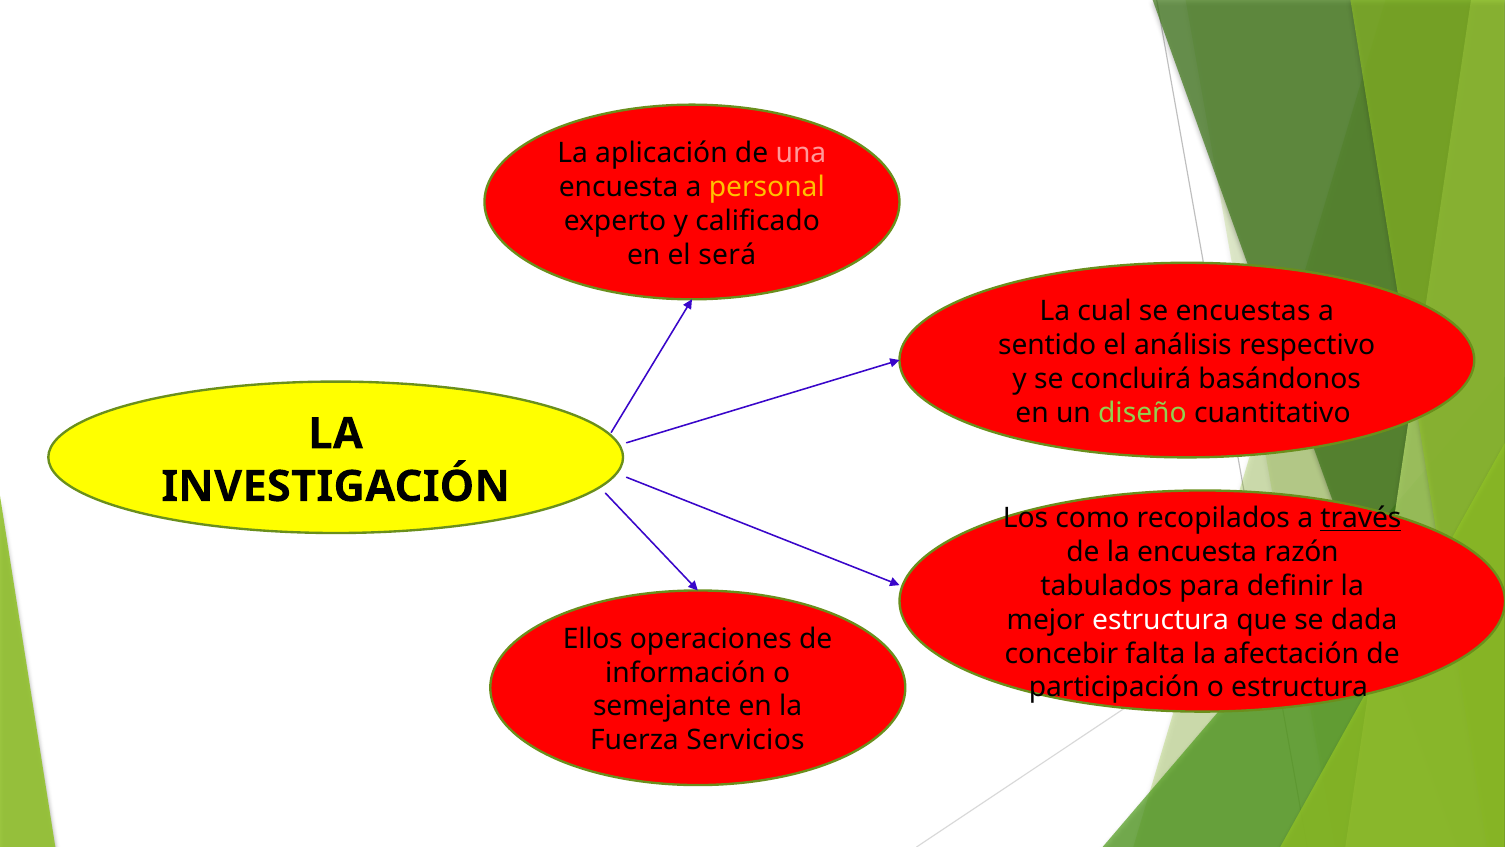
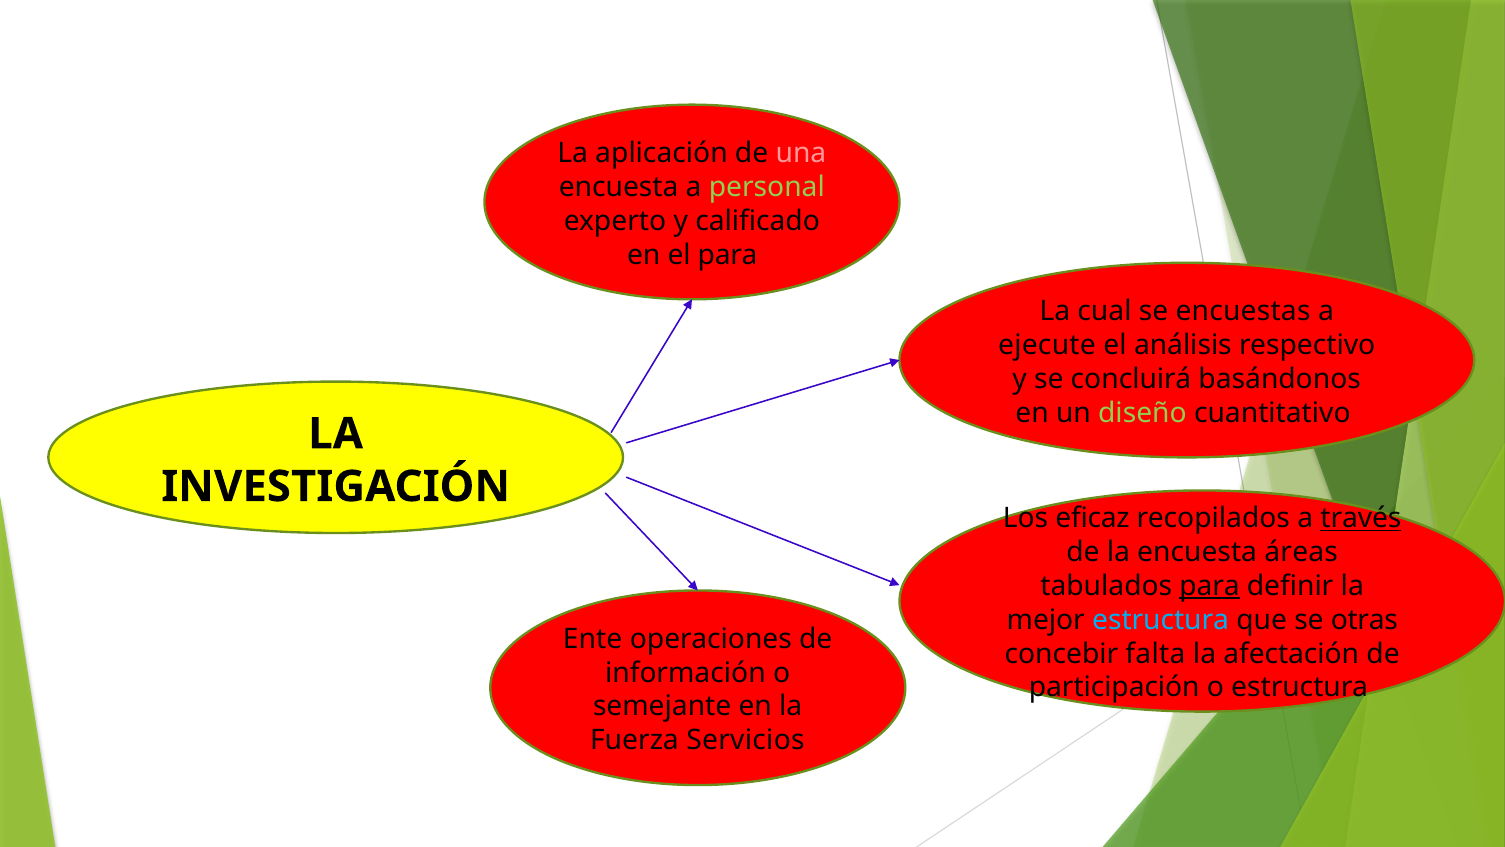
personal colour: yellow -> light green (767, 187)
el será: será -> para (728, 255)
sentido: sentido -> ejecute (1047, 345)
como: como -> eficaz (1093, 518)
razón: razón -> áreas (1301, 552)
para underline: none -> present (1210, 586)
estructura colour: white -> light blue (1161, 620)
dada: dada -> otras (1364, 620)
Ellos: Ellos -> Ente (593, 639)
